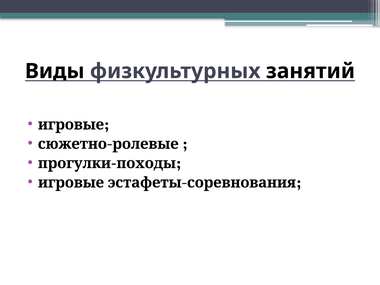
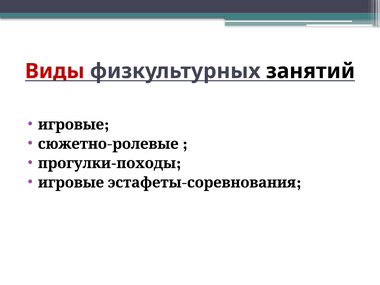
Виды colour: black -> red (55, 71)
